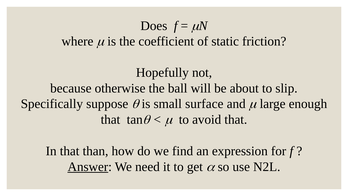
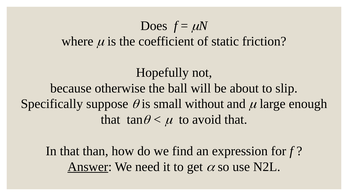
surface: surface -> without (204, 104)
